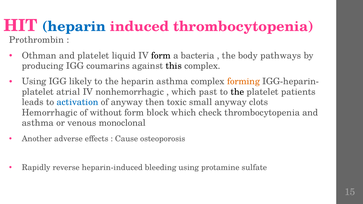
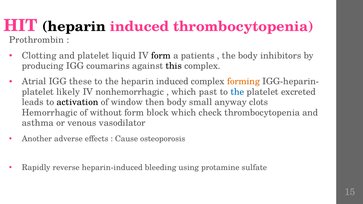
heparin colour: blue -> black (74, 27)
Othman: Othman -> Clotting (39, 56)
bacteria: bacteria -> patients (198, 56)
pathways: pathways -> inhibitors (281, 56)
Using: Using -> Atrial (34, 82)
likely: likely -> these (80, 82)
the heparin asthma: asthma -> induced (172, 82)
atrial: atrial -> likely (68, 92)
the colour: black -> blue (237, 92)
patients: patients -> excreted (298, 92)
activation colour: blue -> black (78, 102)
of anyway: anyway -> window (127, 102)
then toxic: toxic -> body (177, 102)
monoclonal: monoclonal -> vasodilator (122, 123)
